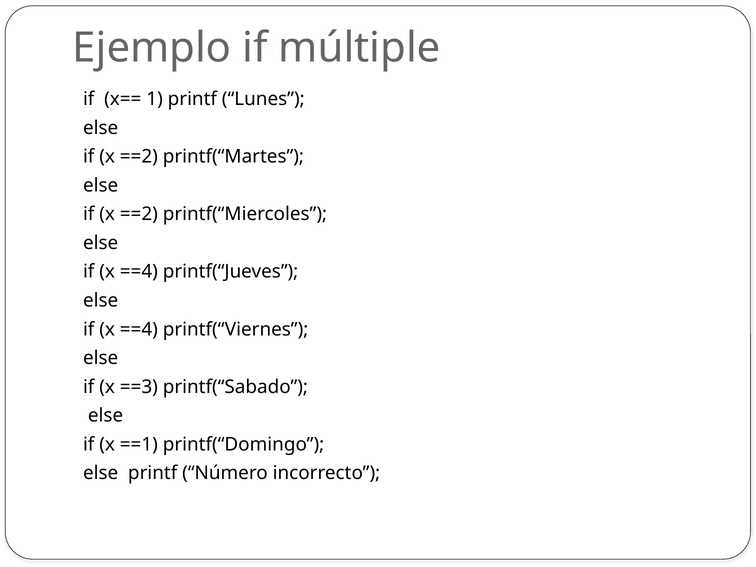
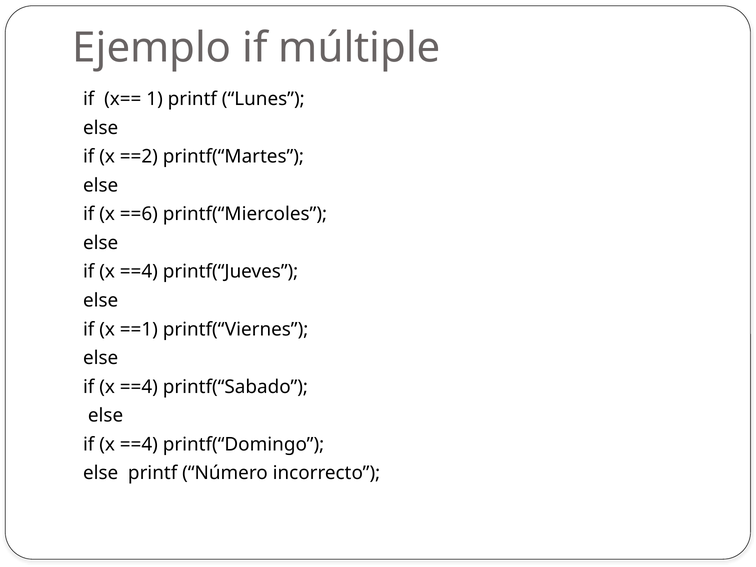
==2: ==2 -> ==6 (139, 214)
==4: ==4 -> ==1 (139, 329)
==3: ==3 -> ==4 (139, 387)
==1: ==1 -> ==4 (139, 444)
